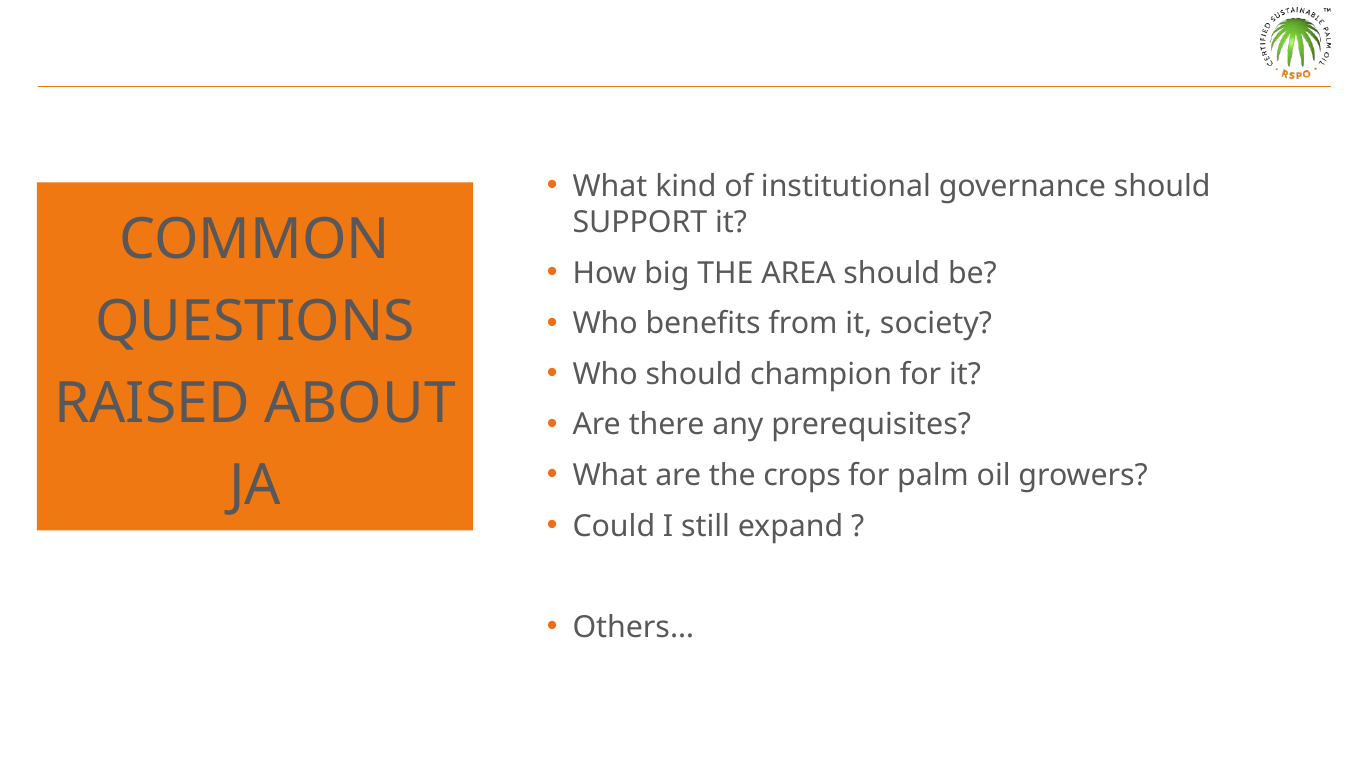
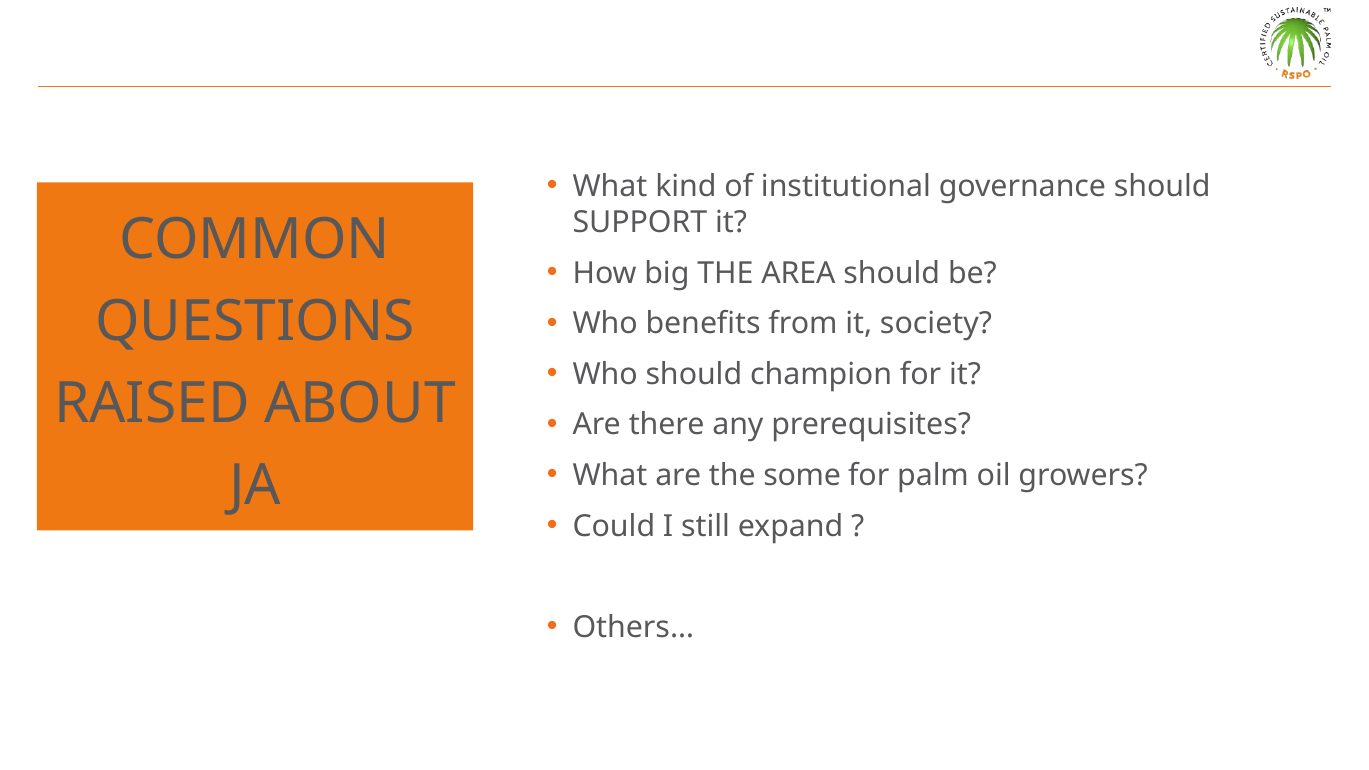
crops: crops -> some (802, 476)
